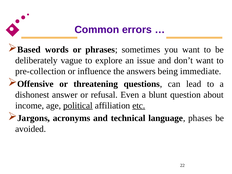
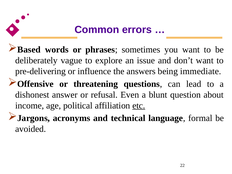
pre-collection: pre-collection -> pre-delivering (40, 71)
political underline: present -> none (78, 106)
phases: phases -> formal (200, 118)
